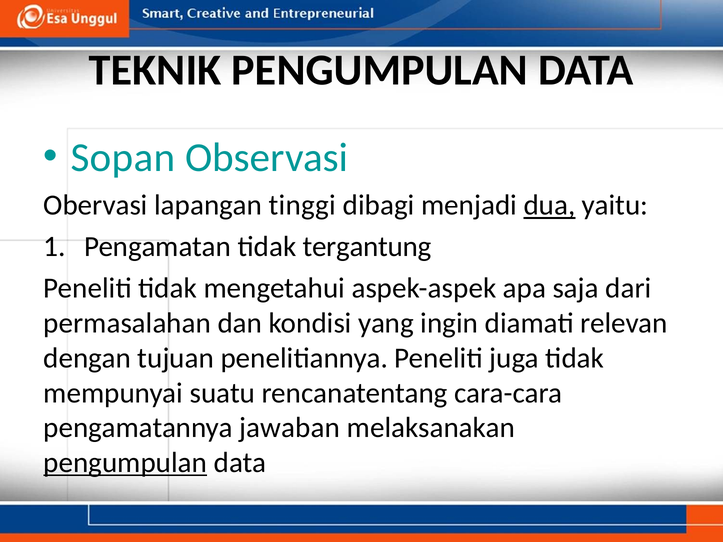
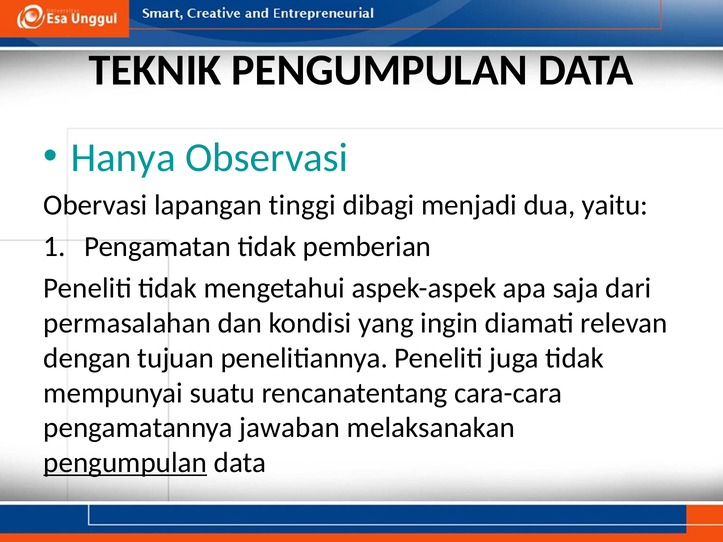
Sopan: Sopan -> Hanya (123, 158)
dua underline: present -> none (550, 205)
tergantung: tergantung -> pemberian (367, 247)
